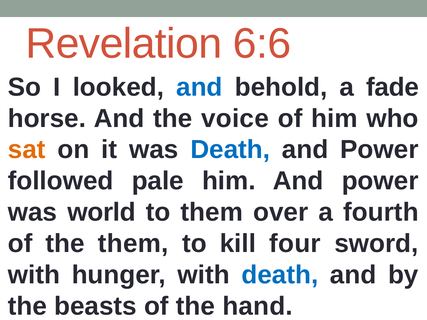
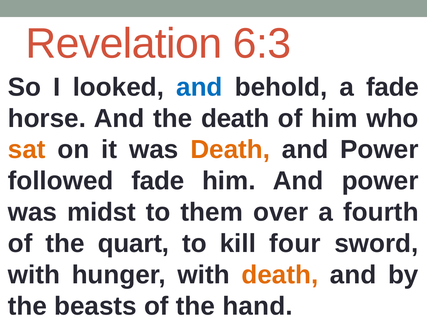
6:6: 6:6 -> 6:3 (262, 44)
the voice: voice -> death (235, 119)
Death colour: blue -> orange (230, 150)
followed pale: pale -> fade (158, 181)
world: world -> midst (102, 212)
the them: them -> quart (133, 244)
death colour: blue -> orange (280, 275)
